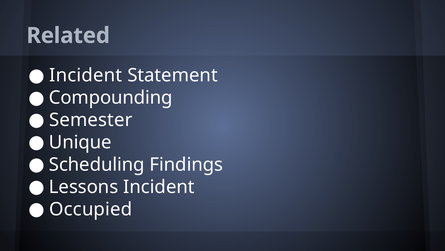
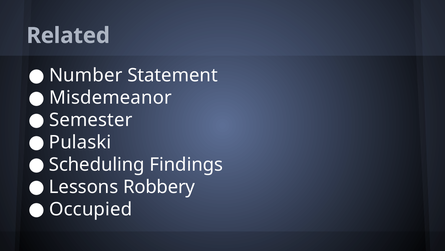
Incident: Incident -> Number (86, 75)
Compounding: Compounding -> Misdemeanor (111, 98)
Unique: Unique -> Pulaski (80, 142)
Lessons Incident: Incident -> Robbery (159, 187)
